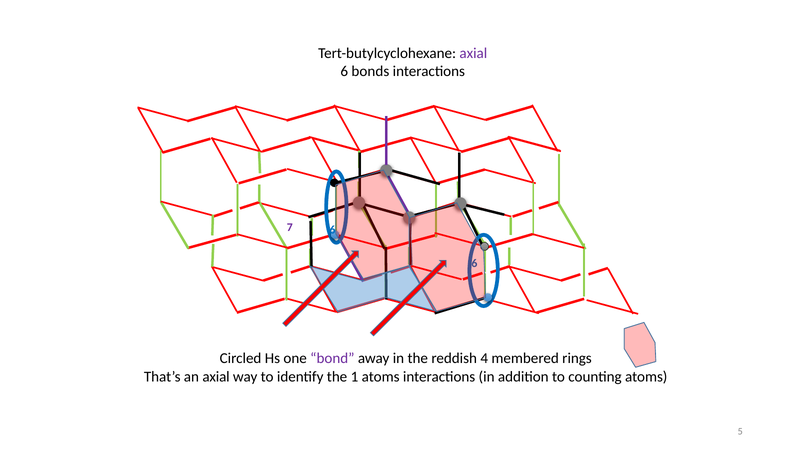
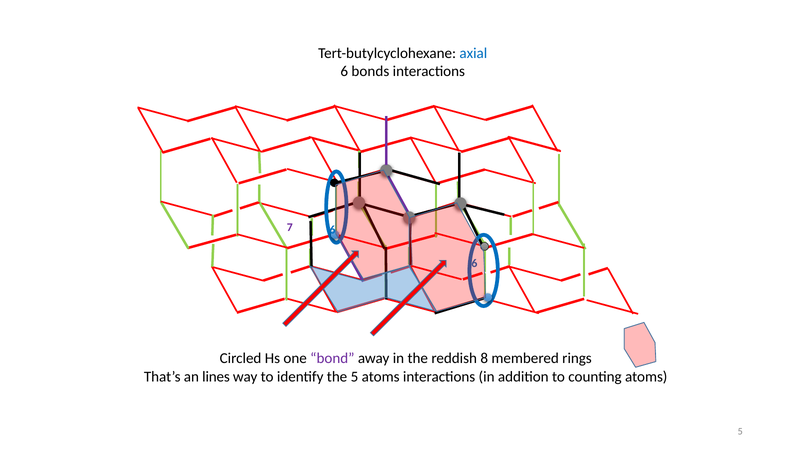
axial colour: purple -> blue (473, 53)
4: 4 -> 8 (484, 359)
an axial: axial -> lines (216, 377)
the 1: 1 -> 5 (354, 377)
